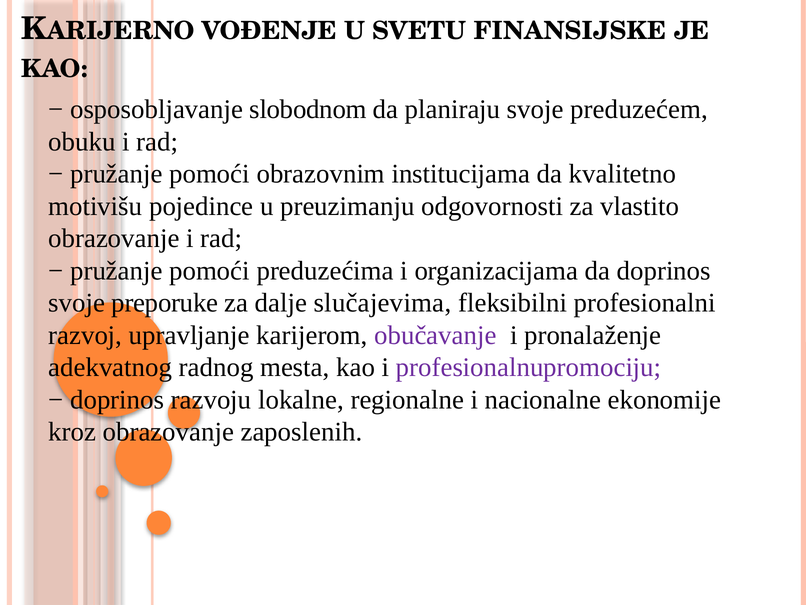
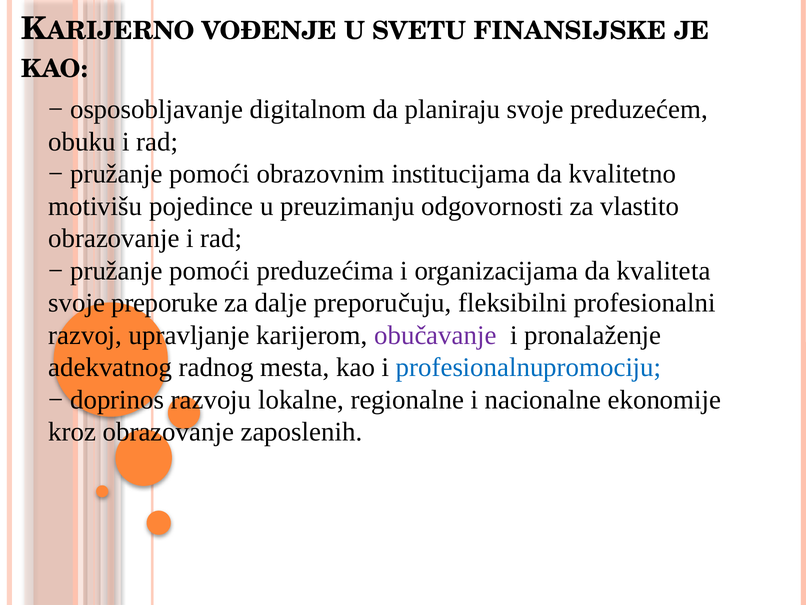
slobodnom: slobodnom -> digitalnom (308, 109)
da doprinos: doprinos -> kvaliteta (664, 271)
slučajevima: slučajevima -> preporučuju (383, 303)
profesionalnupromociju colour: purple -> blue (529, 367)
